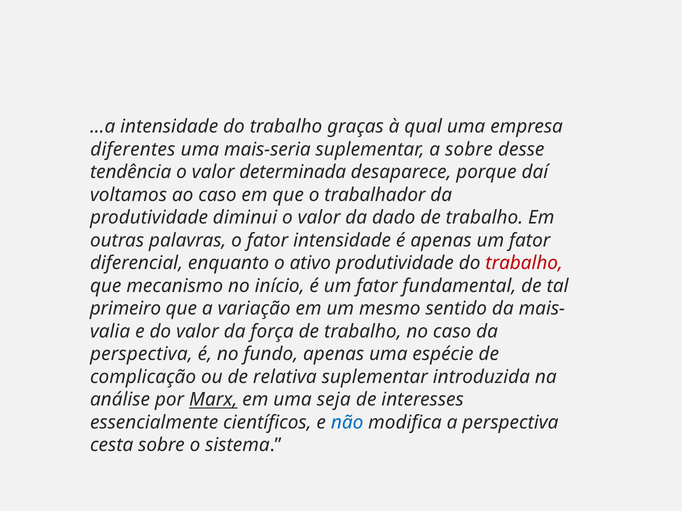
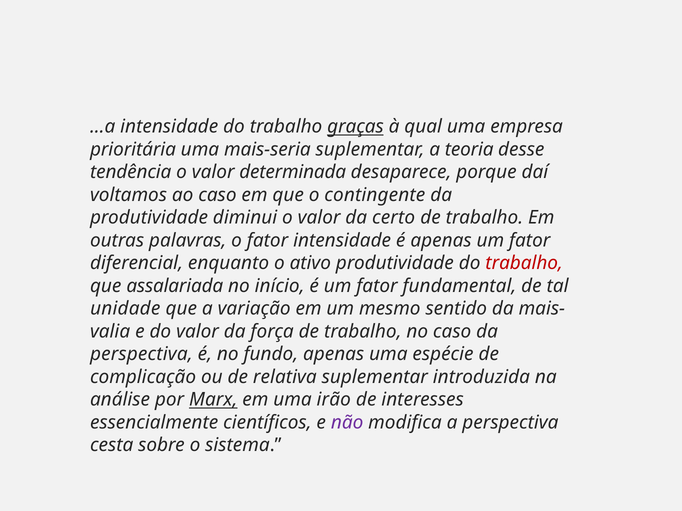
graças underline: none -> present (355, 127)
diferentes: diferentes -> prioritária (133, 150)
a sobre: sobre -> teoria (469, 150)
trabalhador: trabalhador -> contingente (375, 195)
dado: dado -> certo (394, 218)
mecanismo: mecanismo -> assalariada (175, 286)
primeiro: primeiro -> unidade (125, 309)
seja: seja -> irão (334, 400)
não colour: blue -> purple (347, 423)
